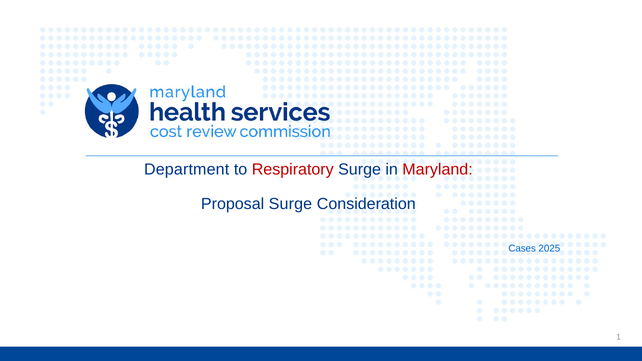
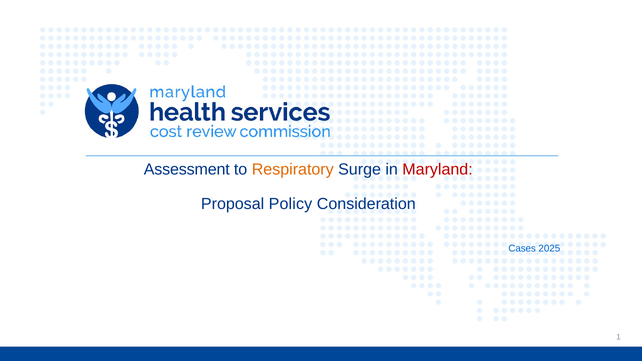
Department: Department -> Assessment (187, 169)
Respiratory colour: red -> orange (293, 169)
Proposal Surge: Surge -> Policy (290, 204)
